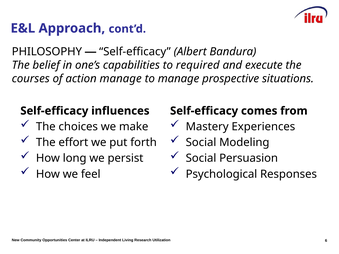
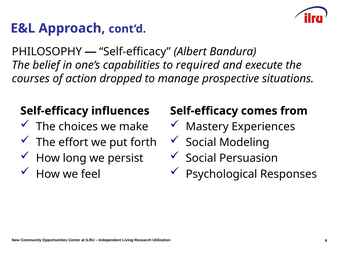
action manage: manage -> dropped (121, 79)
